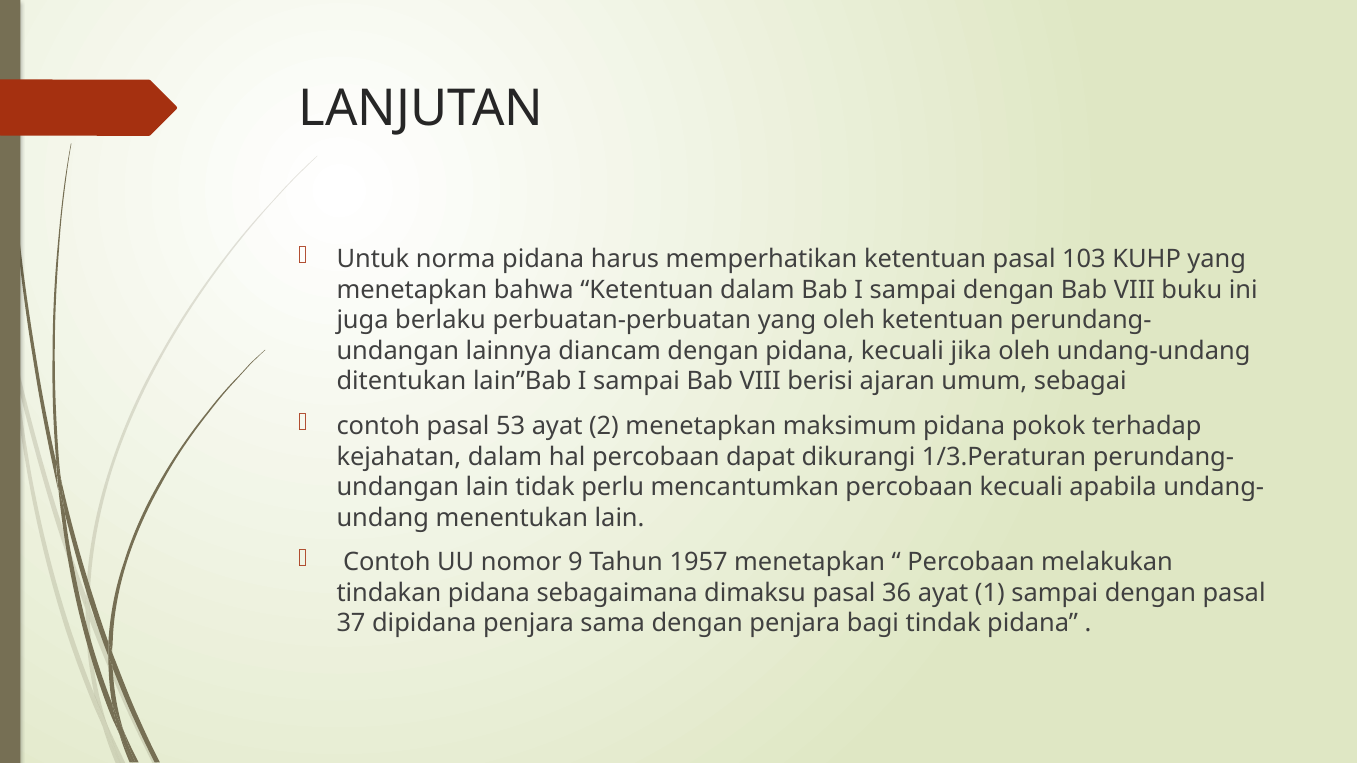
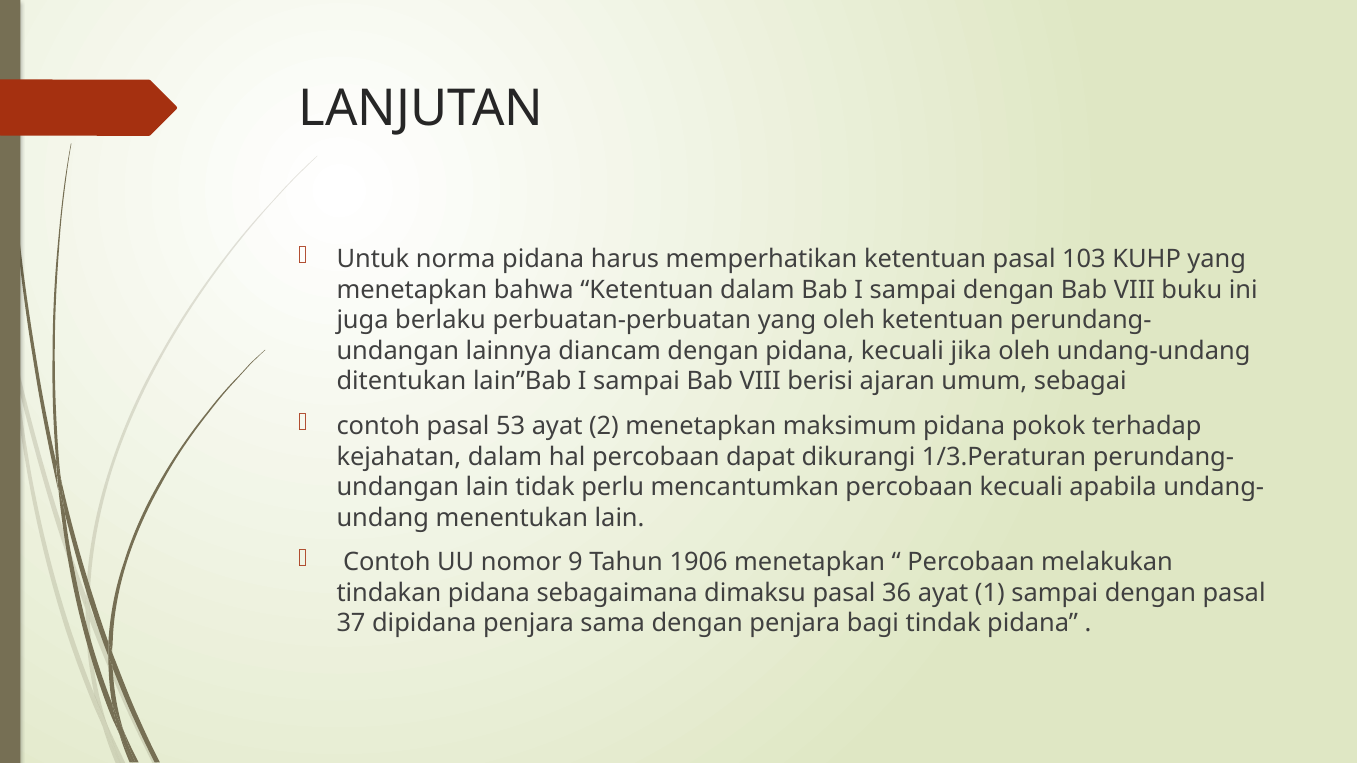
1957: 1957 -> 1906 (699, 563)
